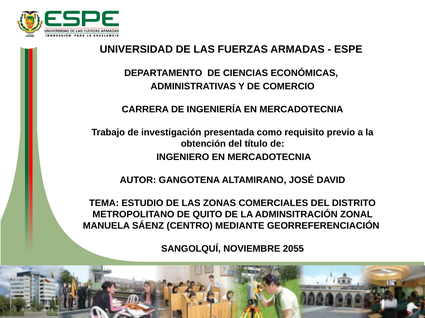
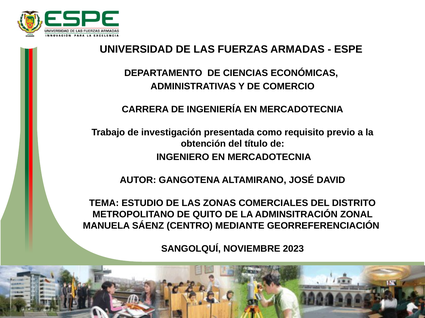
2055: 2055 -> 2023 (293, 249)
